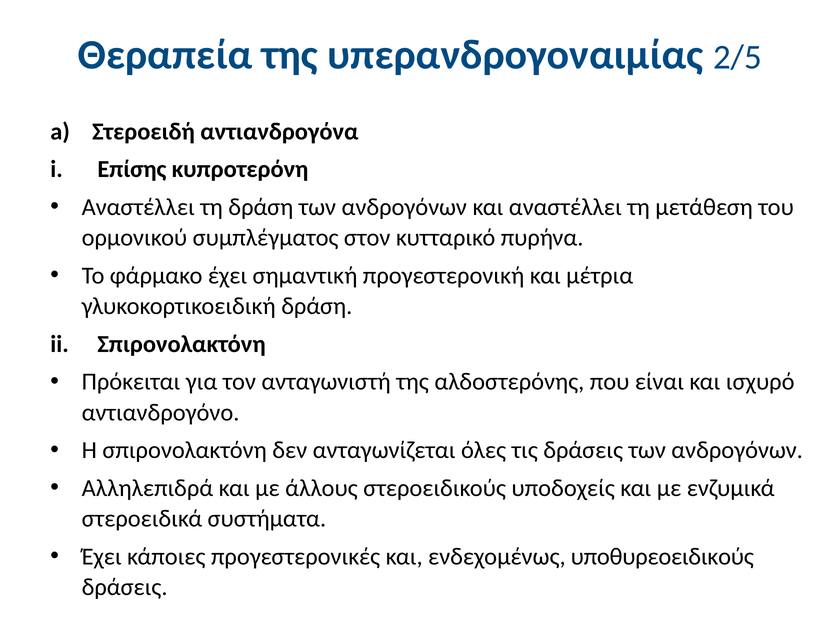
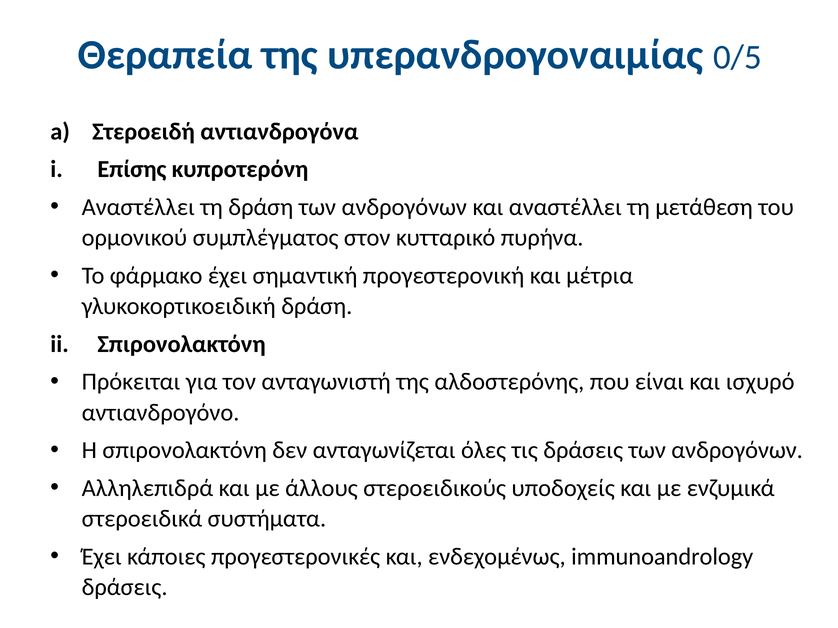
2/5: 2/5 -> 0/5 (738, 58)
υποθυρεοειδικούς: υποθυρεοειδικούς -> immunoandrology (662, 557)
